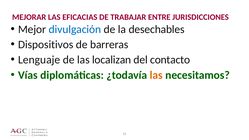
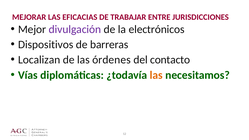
divulgación colour: blue -> purple (75, 29)
desechables: desechables -> electrónicos (157, 29)
Lenguaje: Lenguaje -> Localizan (39, 60)
localizan: localizan -> órdenes (111, 60)
